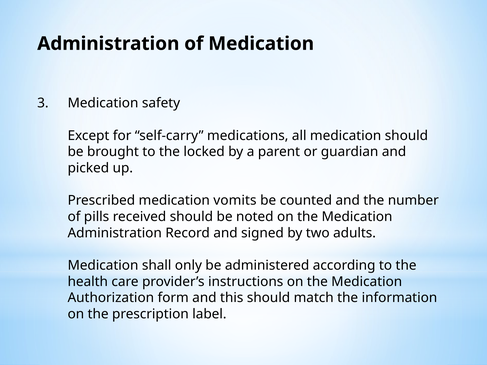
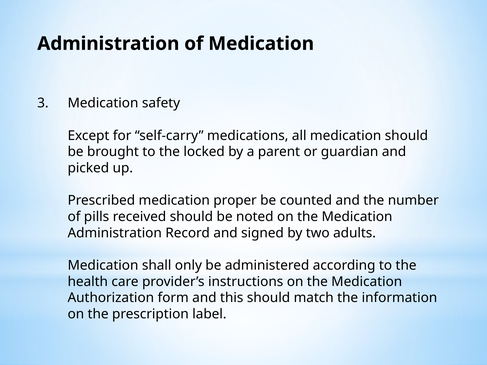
vomits: vomits -> proper (235, 201)
